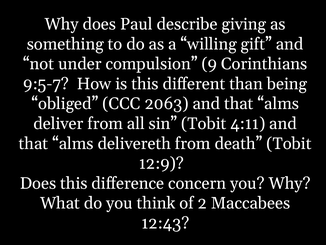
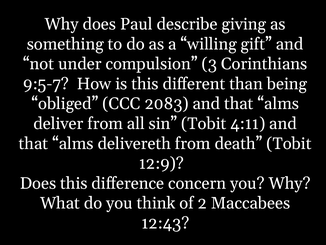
9: 9 -> 3 (209, 64)
2063: 2063 -> 2083 (167, 104)
